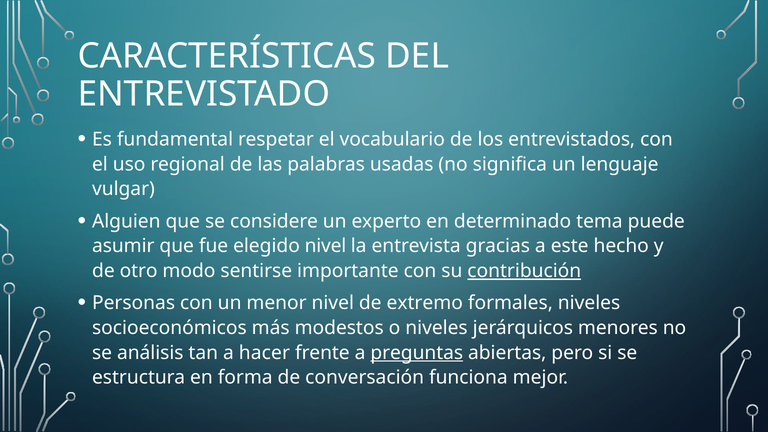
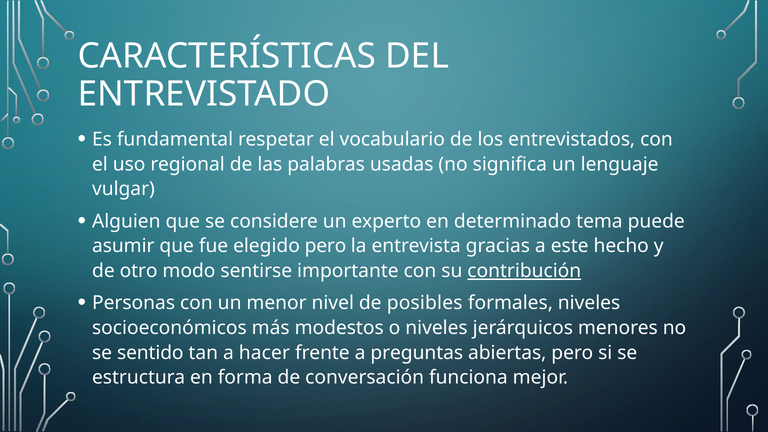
elegido nivel: nivel -> pero (325, 246)
extremo: extremo -> posibles (425, 303)
análisis: análisis -> sentido (150, 353)
preguntas underline: present -> none (417, 353)
